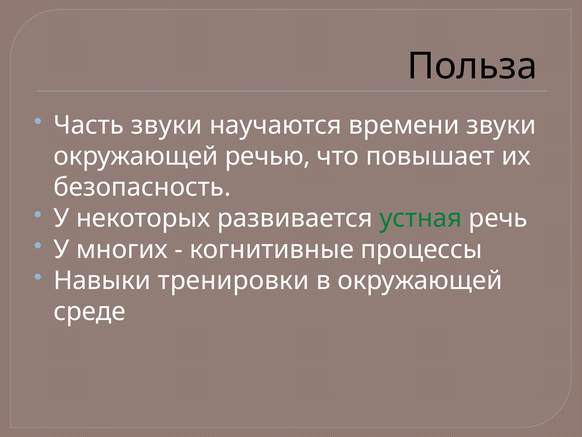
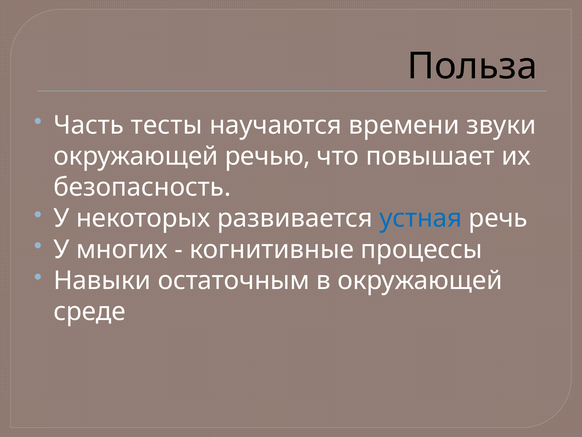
Часть звуки: звуки -> тесты (167, 125)
устная colour: green -> blue (421, 218)
тренировки: тренировки -> остаточным (234, 280)
